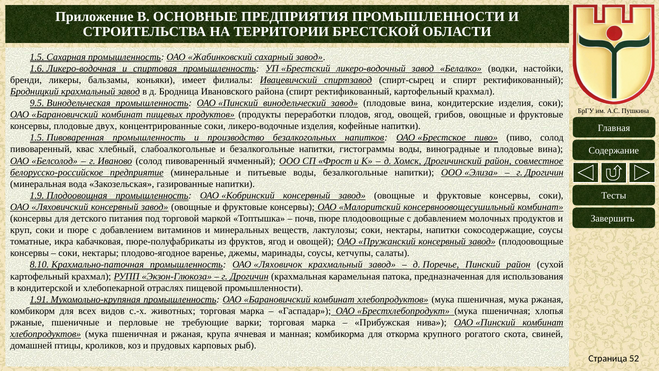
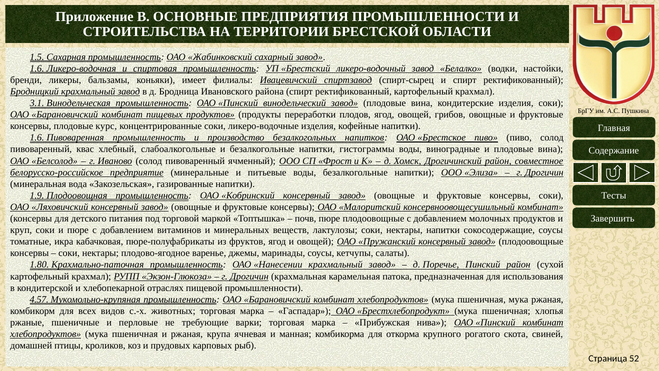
9.5: 9.5 -> 3.1 (37, 103)
двух: двух -> курс (106, 126)
1.5: 1.5 -> 1.6 (37, 138)
8.10: 8.10 -> 1.80 (39, 265)
Ляховичок: Ляховичок -> Нанесении (278, 265)
1.91: 1.91 -> 4.57 (39, 299)
